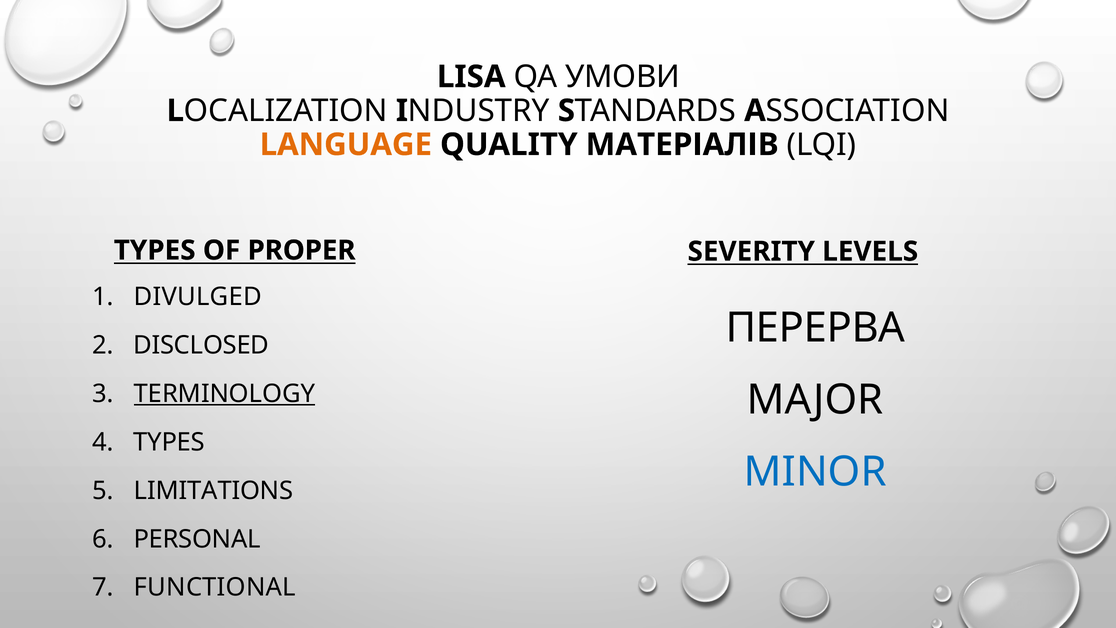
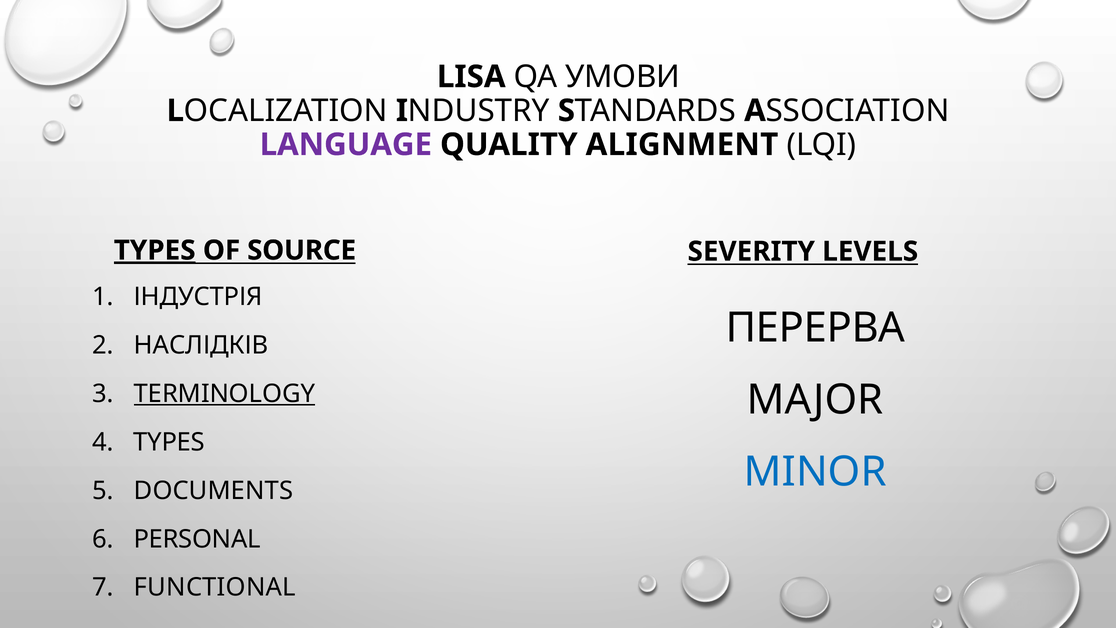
LANGUAGE colour: orange -> purple (346, 145)
МАТЕРІАЛІВ: МАТЕРІАЛІВ -> ALIGNMENT (682, 145)
TYPES underline: none -> present (155, 250)
PROPER: PROPER -> SOURCE (302, 250)
DIVULGED: DIVULGED -> ІНДУСТРІЯ (198, 297)
DISCLOSED: DISCLOSED -> НАСЛІДКІВ (201, 345)
LIMITATIONS: LIMITATIONS -> DOCUMENTS (213, 490)
